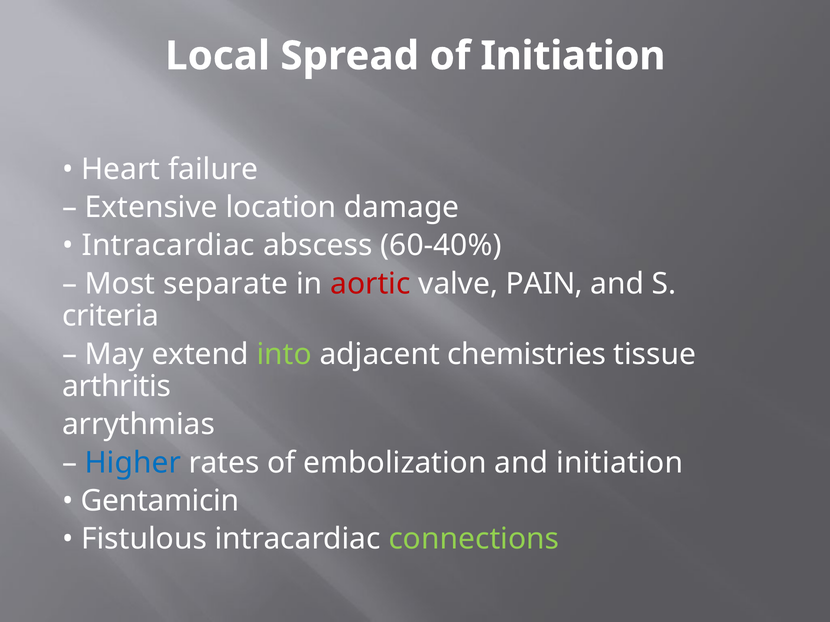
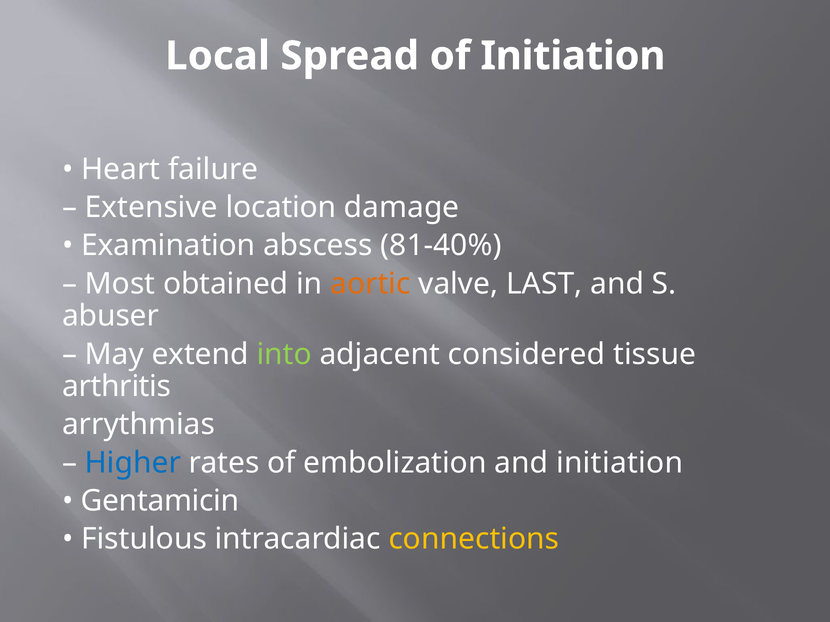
Intracardiac: Intracardiac -> Examination (168, 246)
60-40%: 60-40% -> 81-40% (441, 246)
separate: separate -> obtained (226, 284)
aortic colour: red -> orange (370, 284)
PAIN: PAIN -> LAST (544, 284)
criteria: criteria -> abuser (111, 316)
chemistries: chemistries -> considered (527, 354)
connections colour: light green -> yellow (474, 539)
